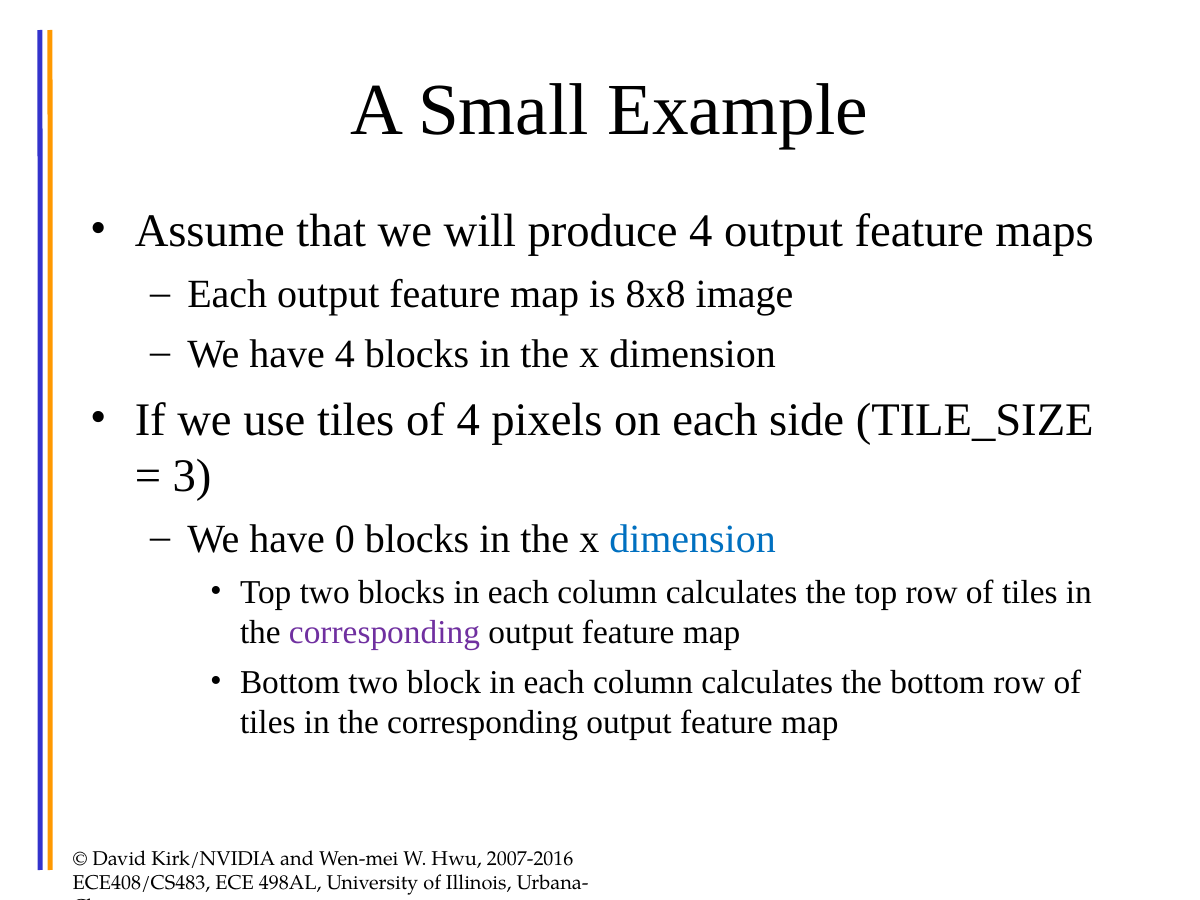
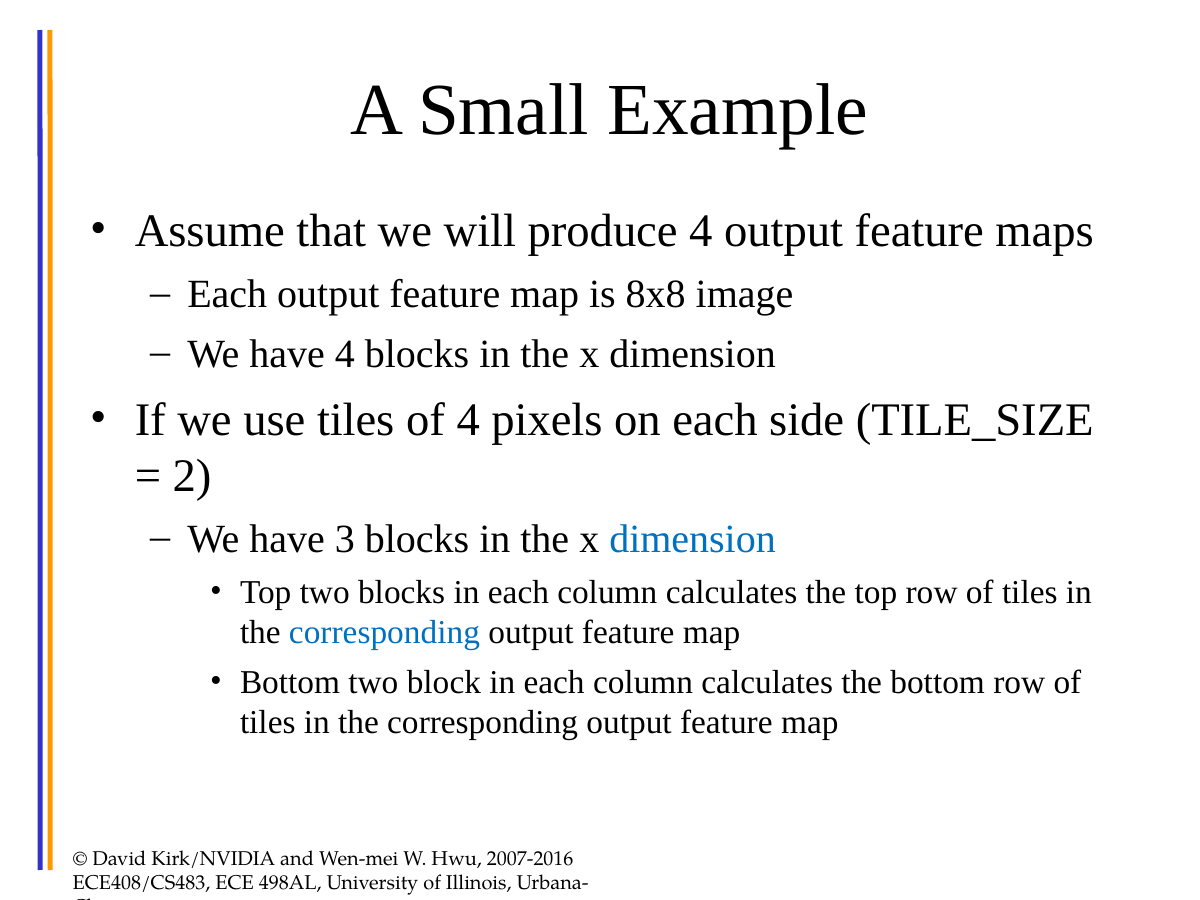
3: 3 -> 2 (192, 476)
0: 0 -> 3 (345, 539)
corresponding colour: purple -> blue (384, 633)
